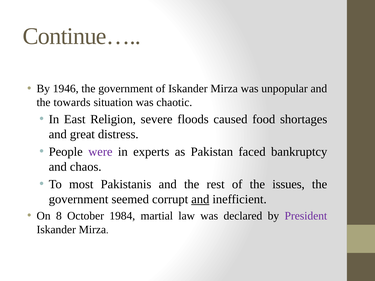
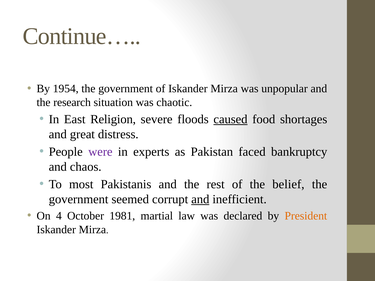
1946: 1946 -> 1954 (66, 89)
towards: towards -> research (72, 102)
caused underline: none -> present (230, 119)
issues: issues -> belief (288, 184)
8: 8 -> 4 (59, 216)
1984: 1984 -> 1981 (122, 216)
President colour: purple -> orange (306, 216)
